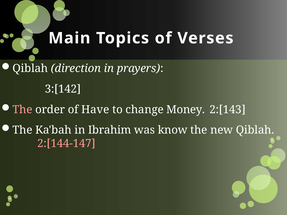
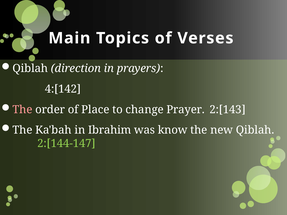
3:[142: 3:[142 -> 4:[142 (63, 89)
Have: Have -> Place (95, 110)
Money: Money -> Prayer (186, 110)
2:[144-147 colour: pink -> light green (66, 144)
